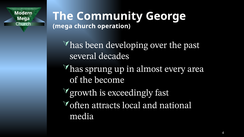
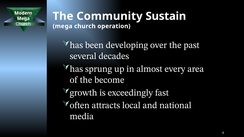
George: George -> Sustain (166, 16)
